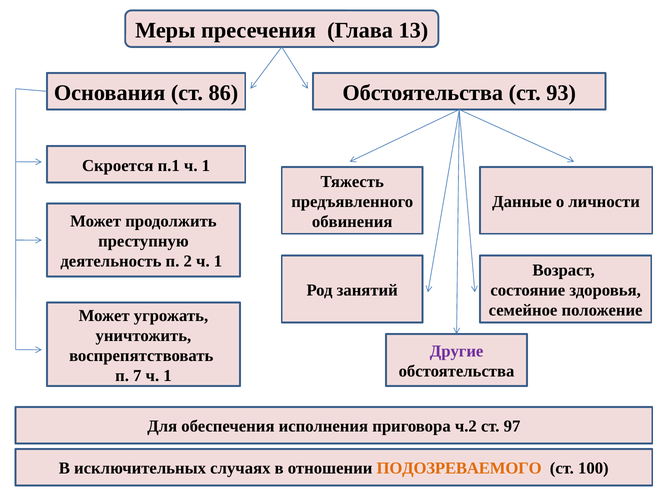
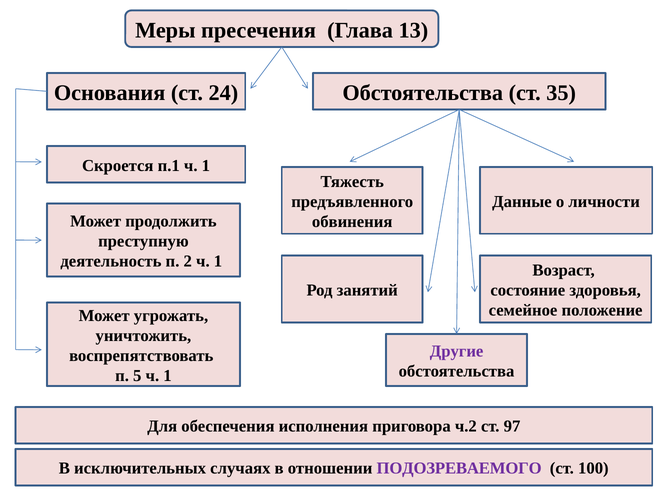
86: 86 -> 24 (223, 93)
93: 93 -> 35 (561, 93)
7: 7 -> 5 (137, 376)
ПОДОЗРЕВАЕМОГО colour: orange -> purple (459, 468)
